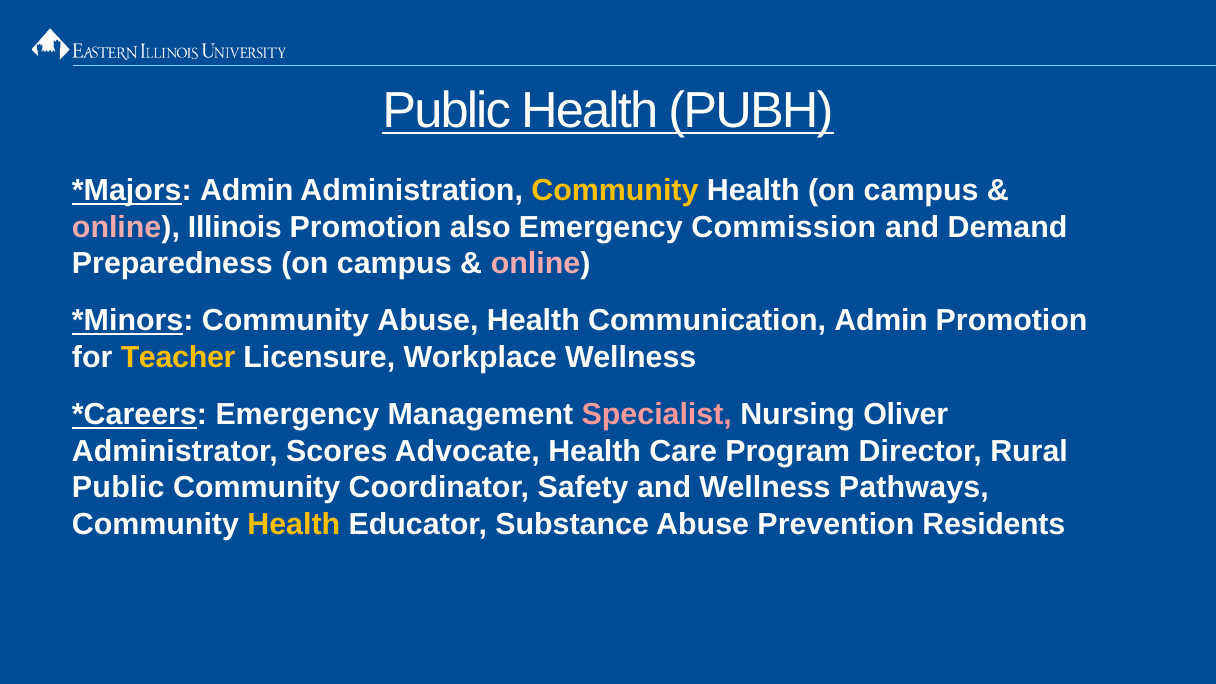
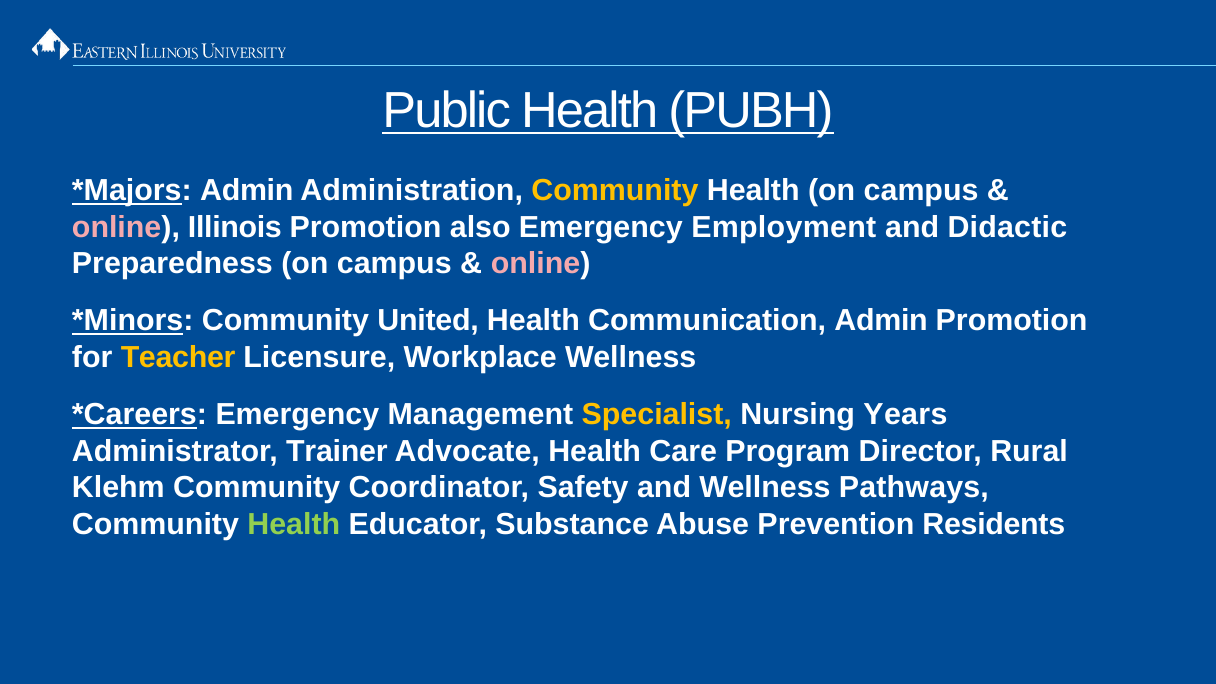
Commission: Commission -> Employment (784, 227)
Demand: Demand -> Didactic (1007, 227)
Community Abuse: Abuse -> United (428, 321)
Specialist colour: pink -> yellow (657, 415)
Oliver: Oliver -> Years (905, 415)
Scores: Scores -> Trainer (337, 451)
Public: Public -> Klehm (118, 488)
Health colour: yellow -> light green (294, 524)
